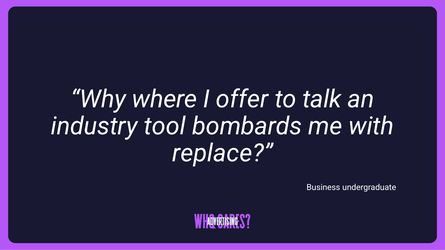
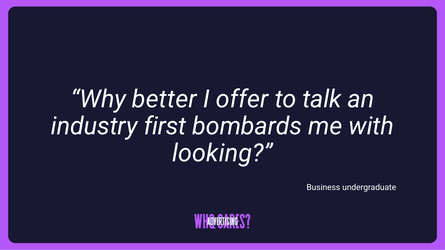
where: where -> better (164, 99)
tool: tool -> first (165, 126)
replace: replace -> looking (222, 153)
